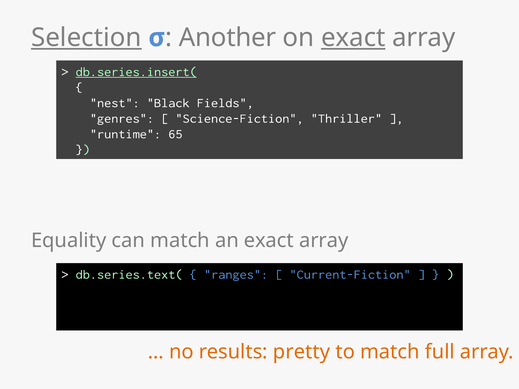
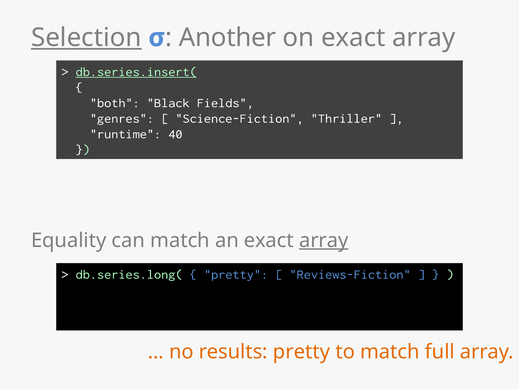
exact underline: present -> none (353, 38)
nest: nest -> both (115, 103)
65: 65 -> 40 (175, 134)
array underline: none -> present (324, 241)
db.series.text(: db.series.text( -> db.series.long( (129, 275)
ranges: ranges -> pretty (236, 275)
Current-Fiction: Current-Fiction -> Reviews-Fiction (350, 275)
